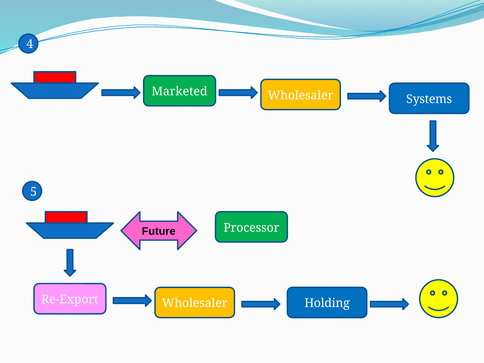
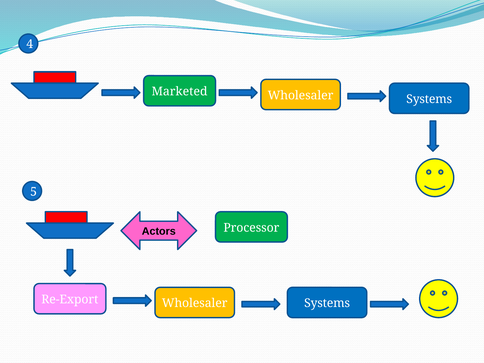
Future: Future -> Actors (159, 231)
Re-Export Wholesaler Holding: Holding -> Systems (327, 303)
